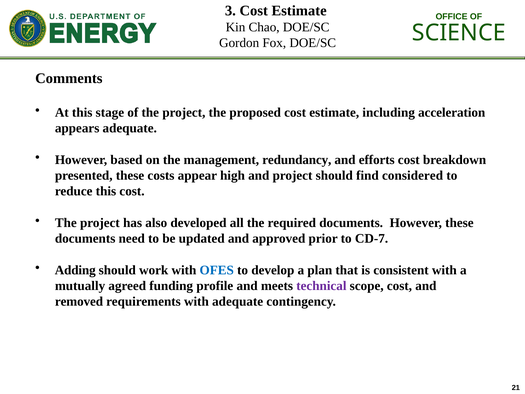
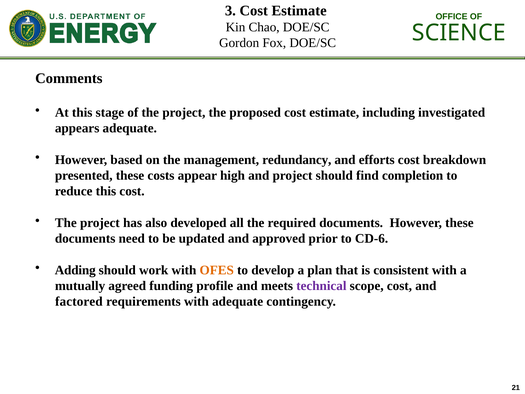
acceleration: acceleration -> investigated (452, 112)
considered: considered -> completion (413, 175)
CD-7: CD-7 -> CD-6 (372, 238)
OFES colour: blue -> orange (217, 270)
removed: removed -> factored (79, 301)
